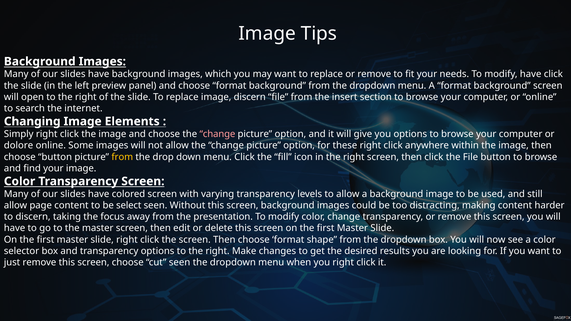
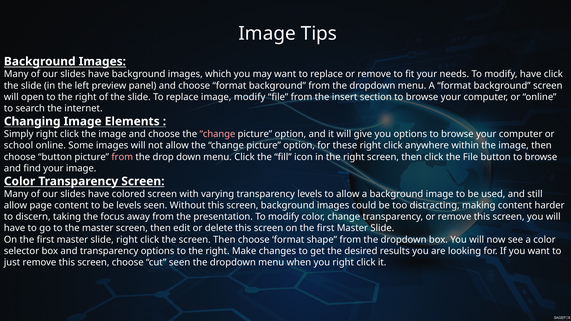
image discern: discern -> modify (250, 97)
dolore: dolore -> school (19, 146)
from colour: yellow -> pink (122, 157)
be select: select -> levels (129, 205)
